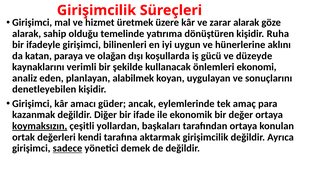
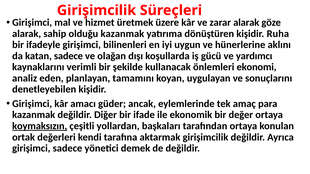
olduğu temelinde: temelinde -> kazanmak (122, 34)
katan paraya: paraya -> sadece (68, 56)
düzeyde: düzeyde -> yardımcı (254, 56)
alabilmek: alabilmek -> tamamını (133, 78)
sadece underline: present -> none (67, 149)
